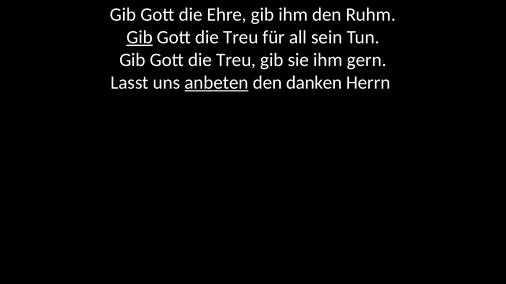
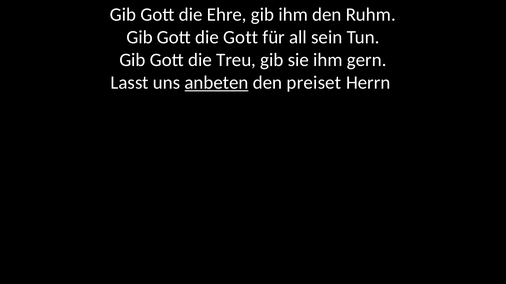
Gib underline: present -> none (140, 37)
Treu: Treu -> Gott (241, 37)
danken: danken -> preiset (314, 83)
